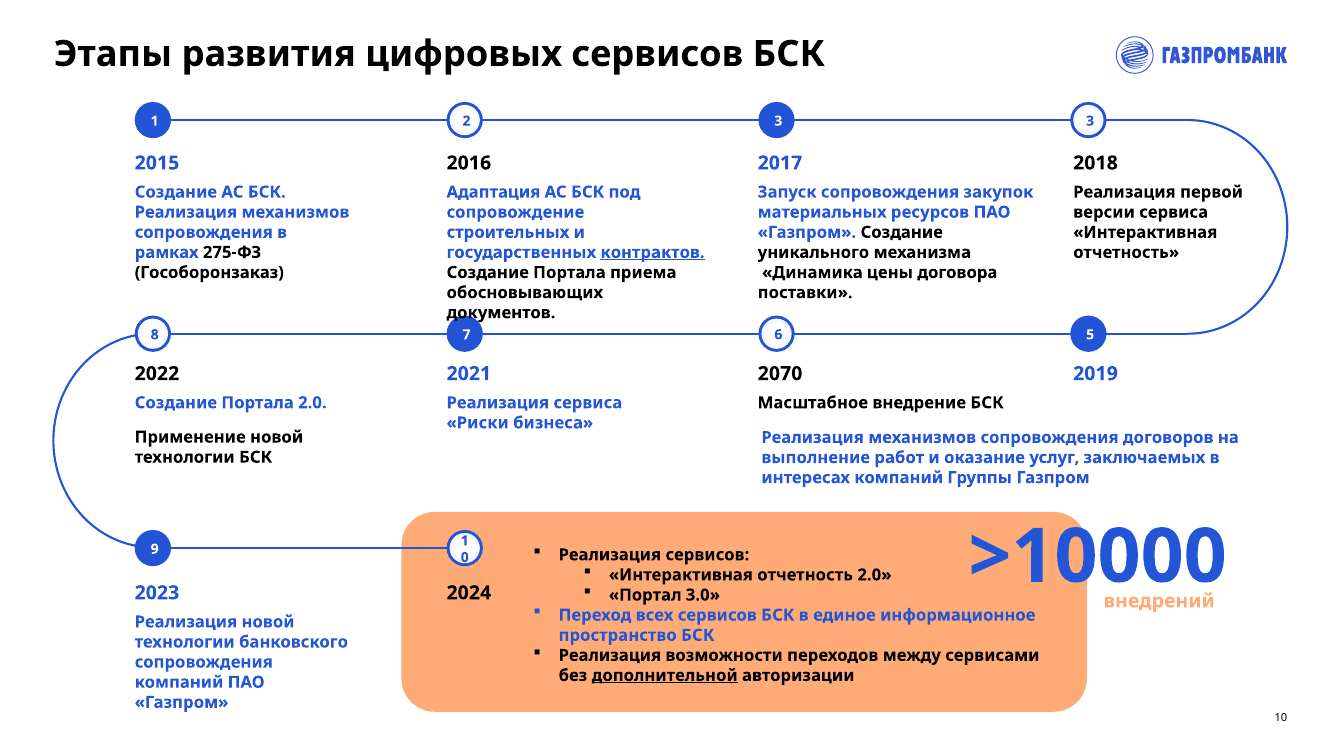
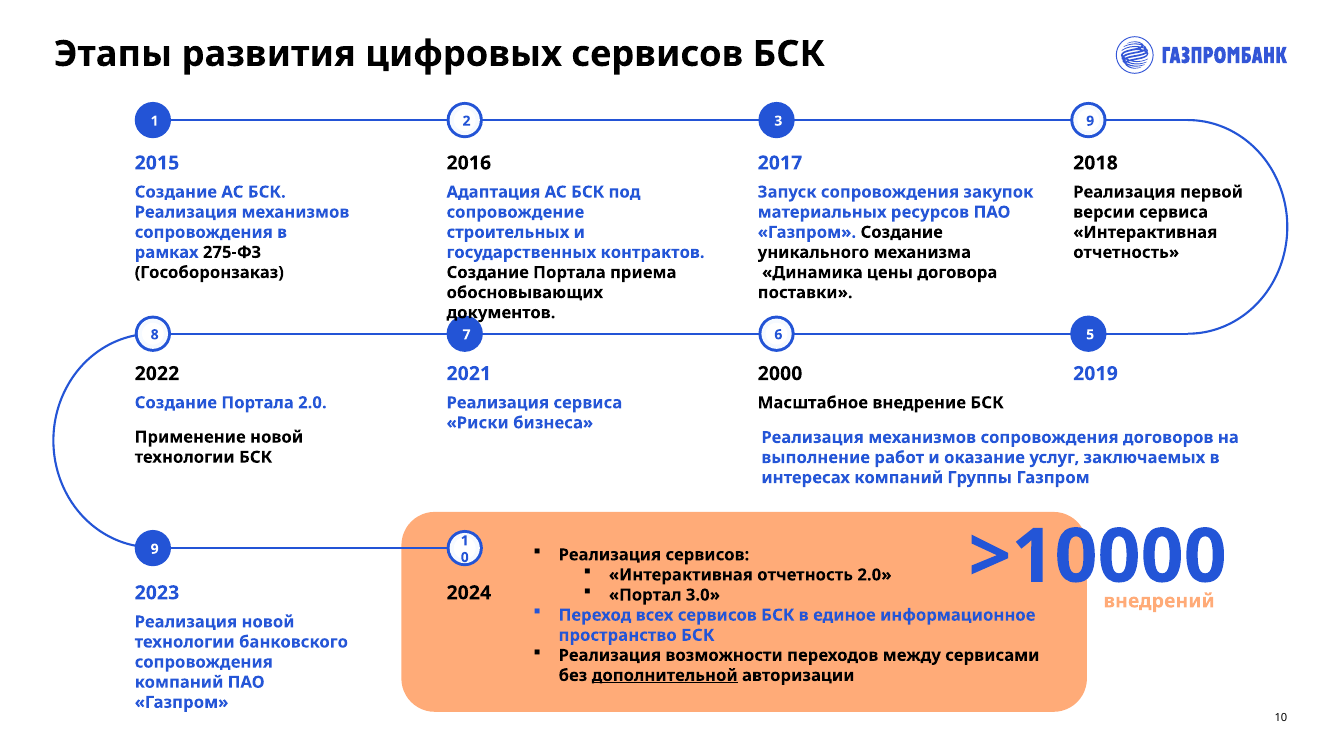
3 3: 3 -> 9 (1090, 121)
контрактов underline: present -> none (653, 252)
2070: 2070 -> 2000 (780, 374)
